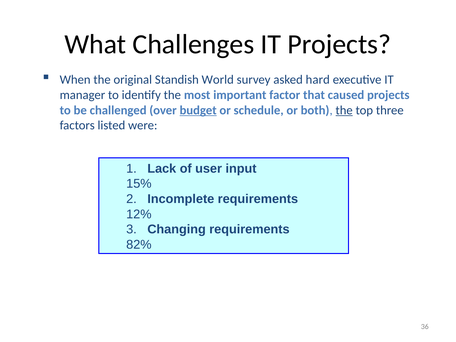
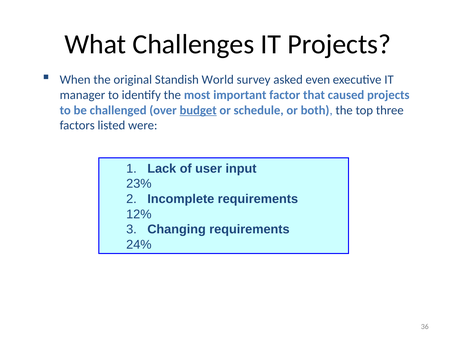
hard: hard -> even (318, 80)
the underline: present -> none (344, 110)
15%: 15% -> 23% (139, 184)
82%: 82% -> 24% (139, 245)
